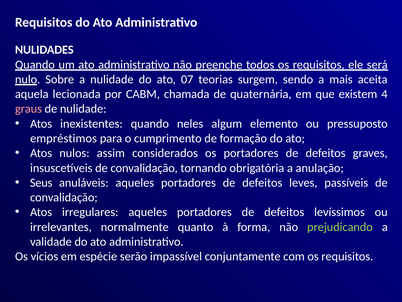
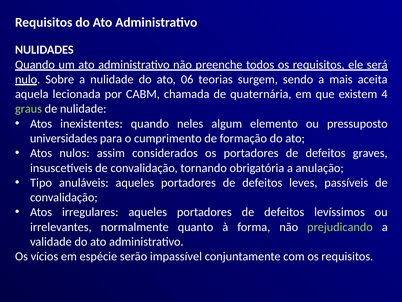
07: 07 -> 06 (187, 79)
graus colour: pink -> light green (28, 109)
empréstimos: empréstimos -> universidades (64, 138)
Seus: Seus -> Tipo (41, 182)
